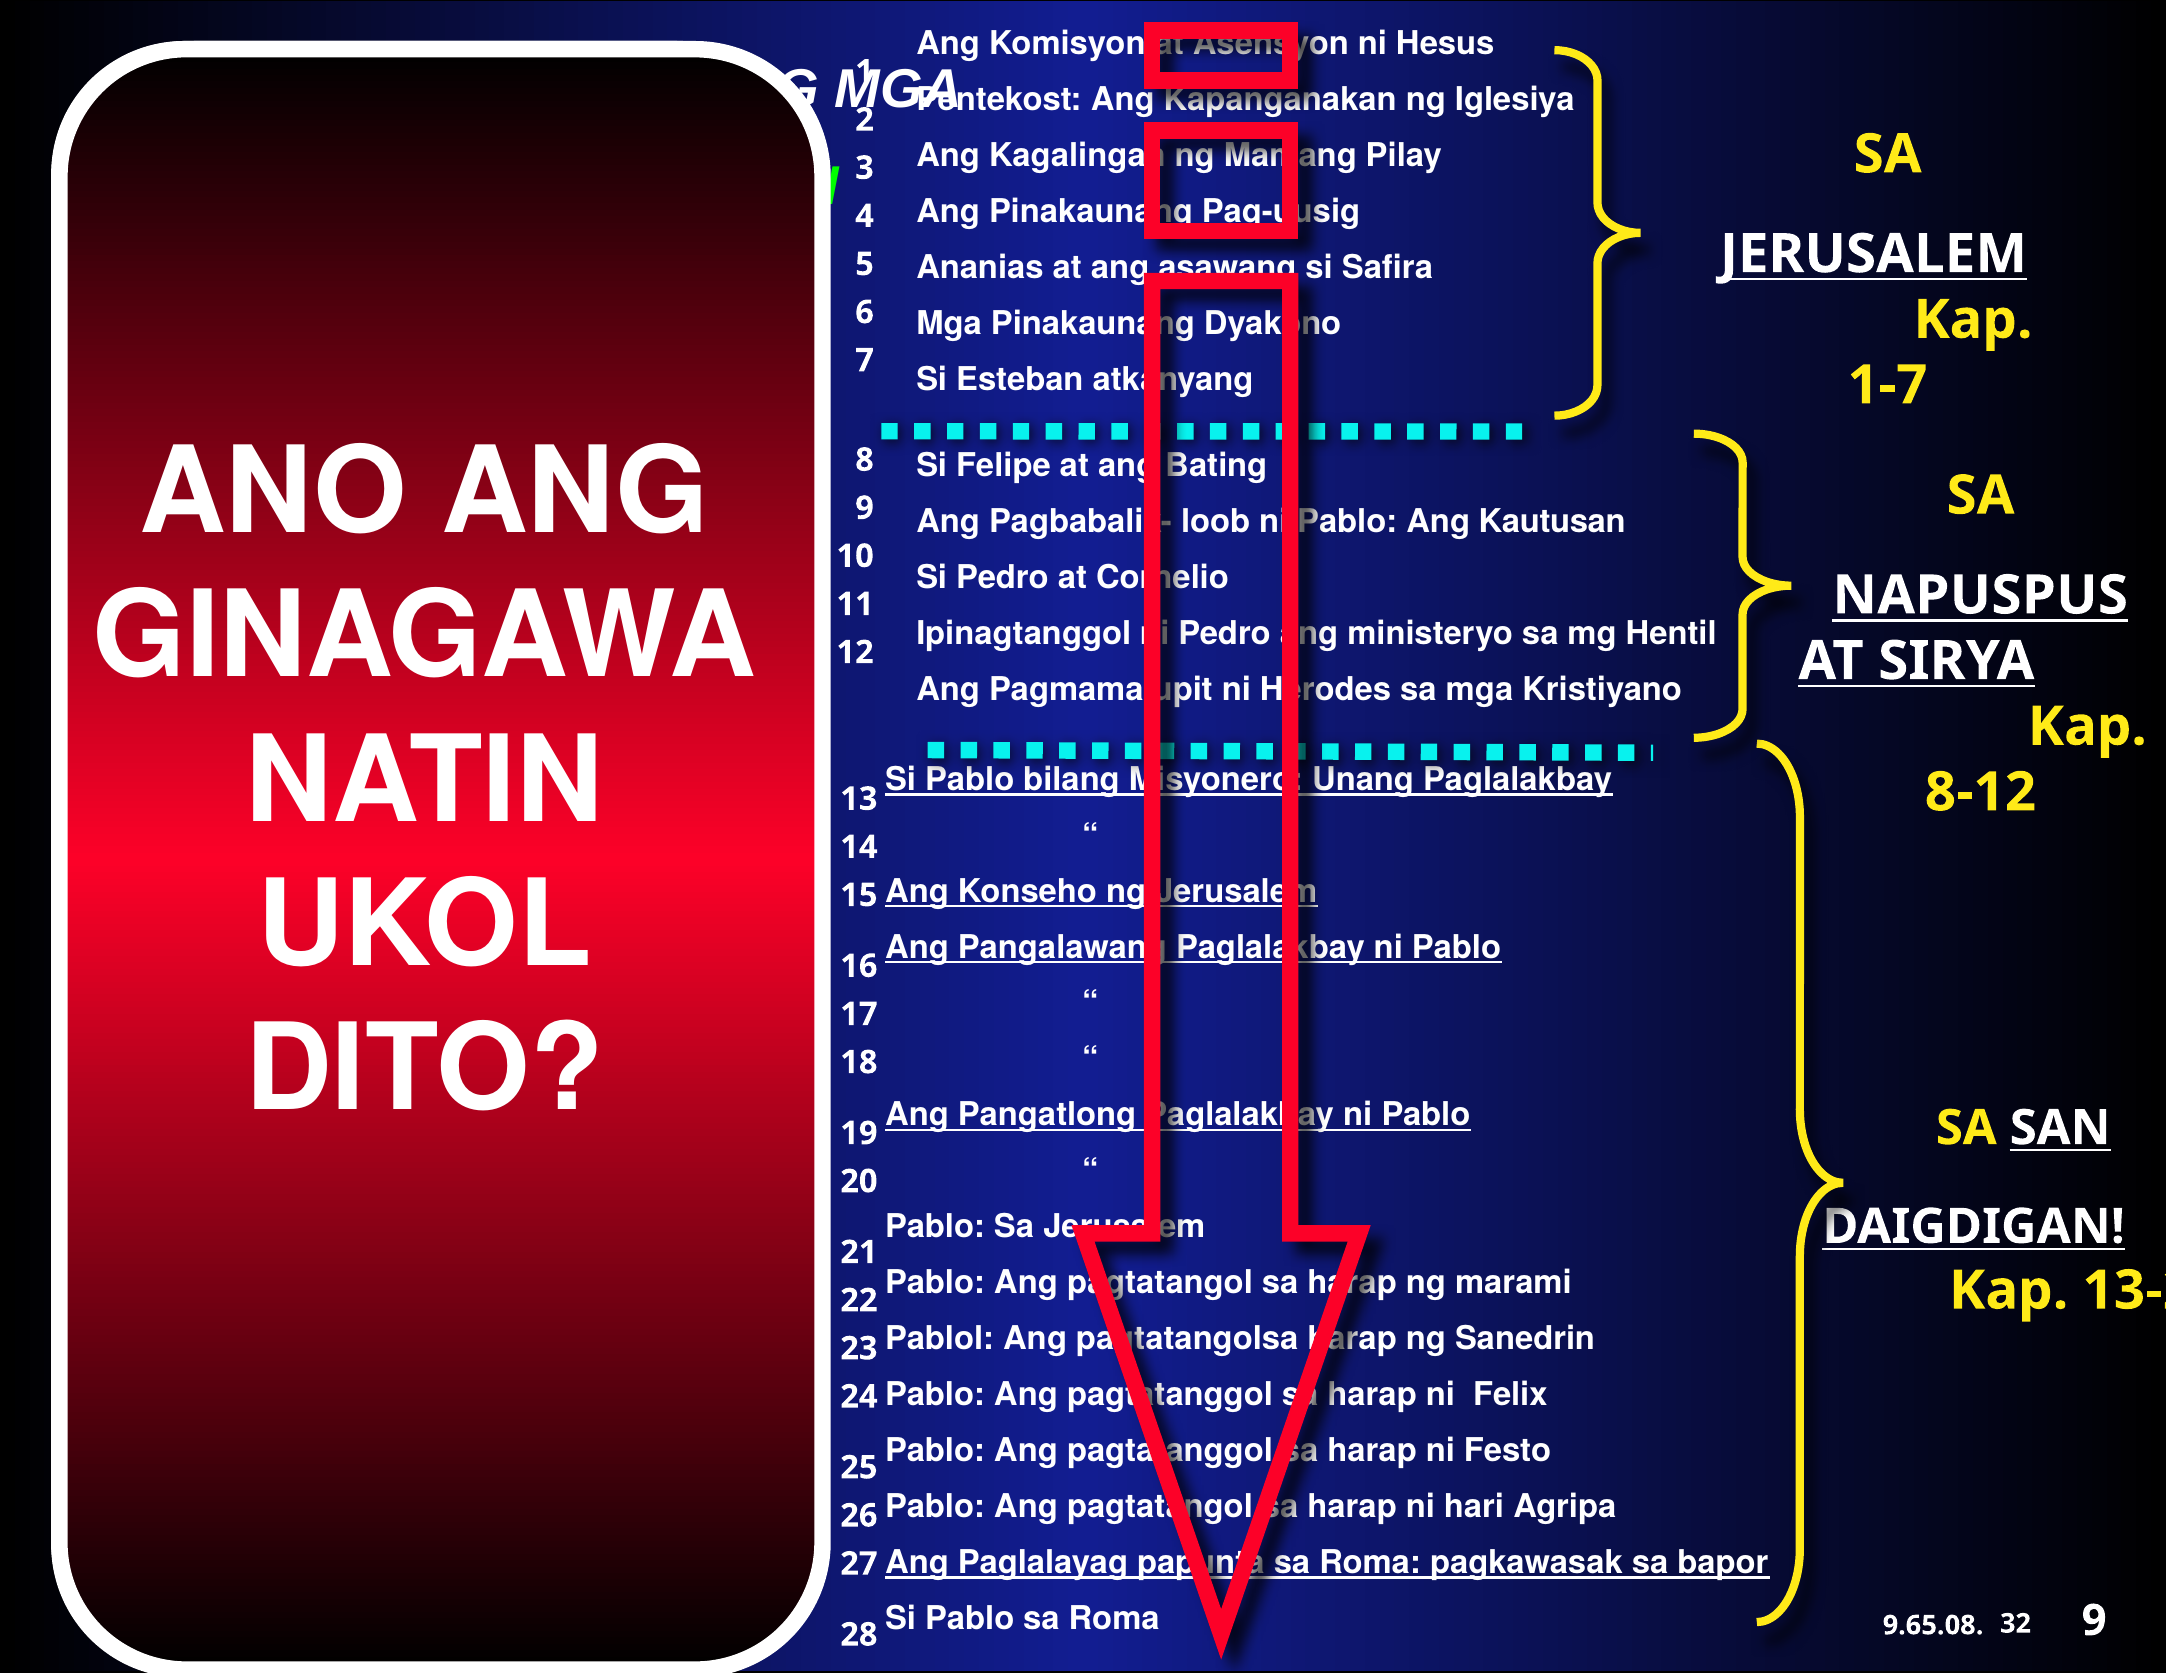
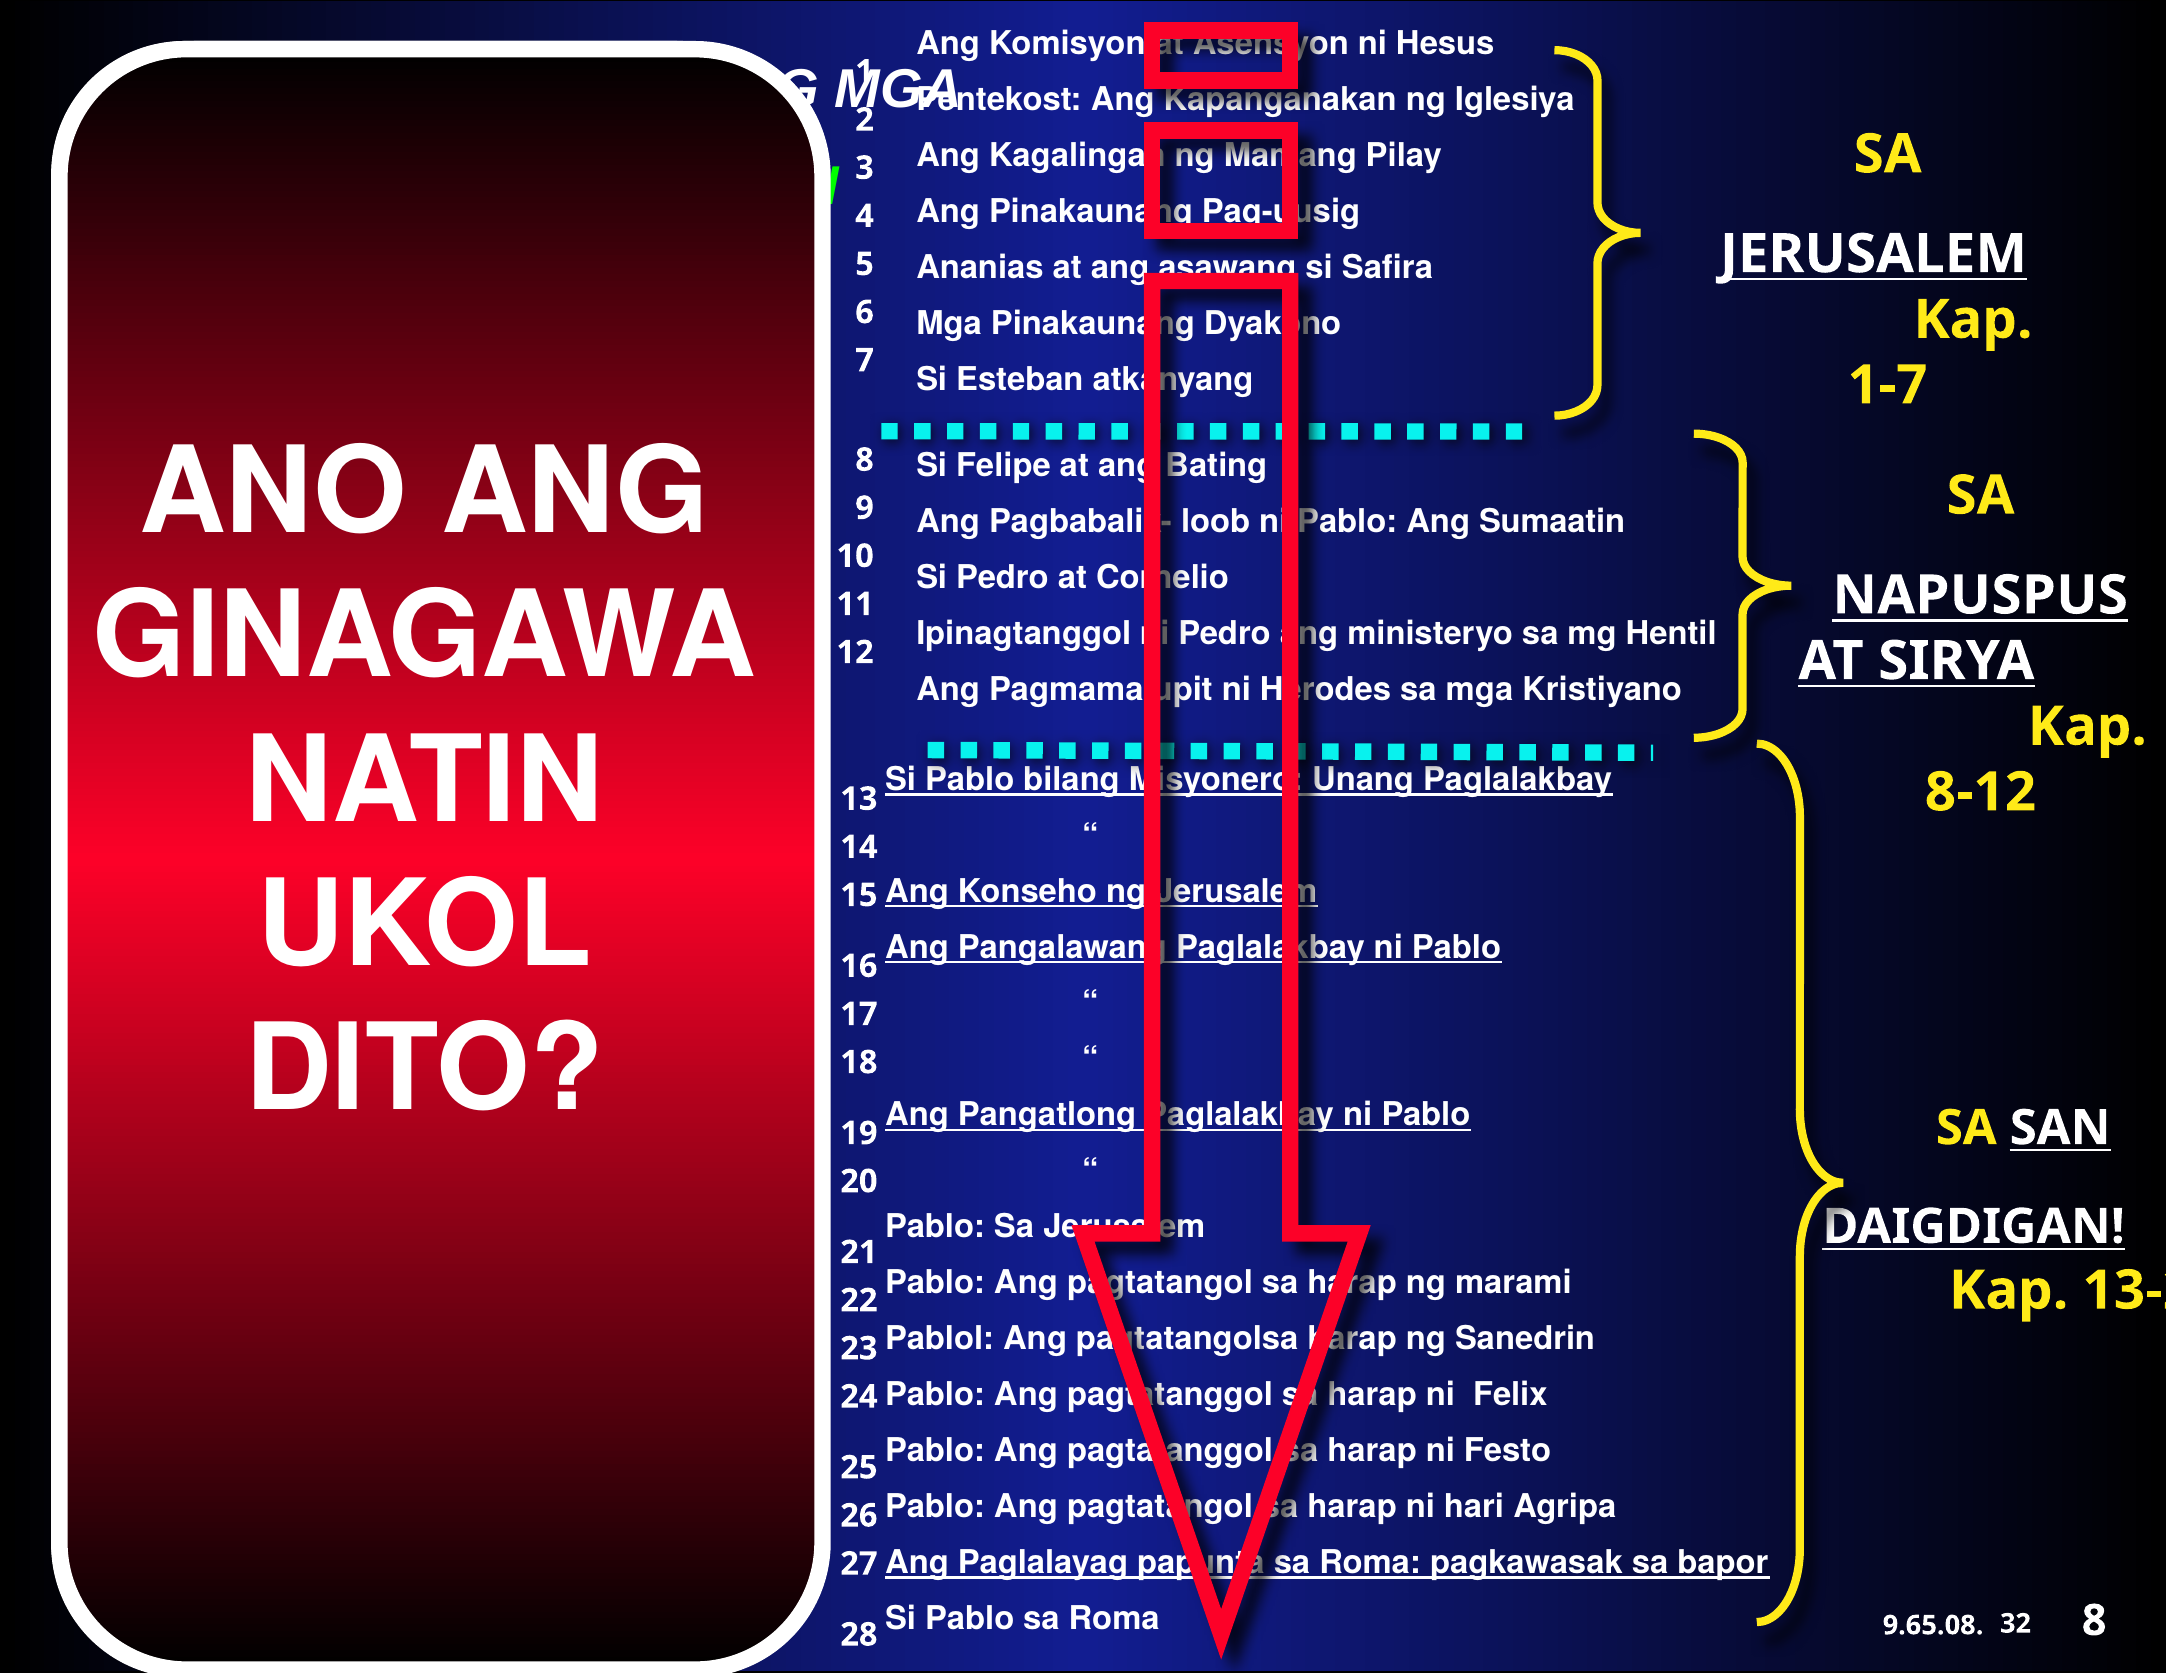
Kautusan: Kautusan -> Sumaatin (1552, 522)
32 9: 9 -> 8 (2094, 1621)
